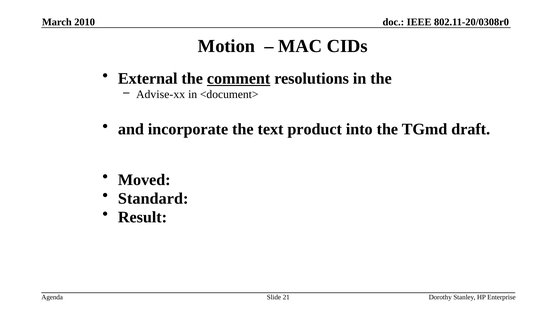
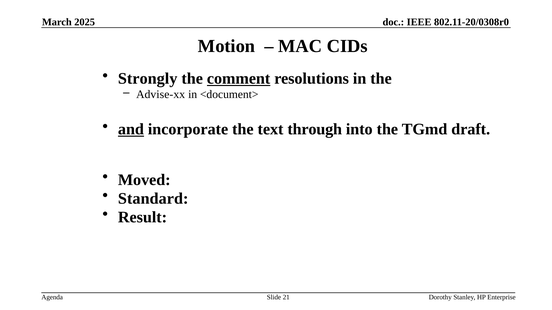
2010: 2010 -> 2025 (85, 22)
External: External -> Strongly (148, 79)
and underline: none -> present (131, 129)
product: product -> through (315, 129)
